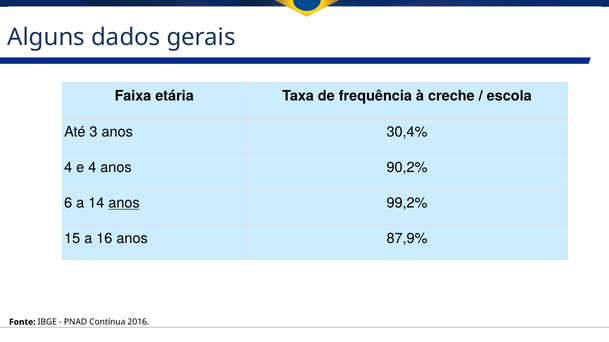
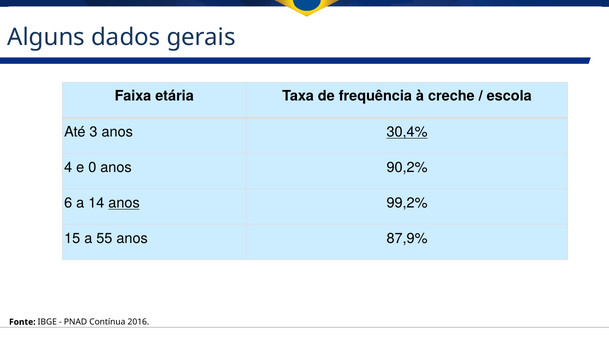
30,4% underline: none -> present (407, 132)
e 4: 4 -> 0 (92, 168)
16: 16 -> 55 (104, 239)
